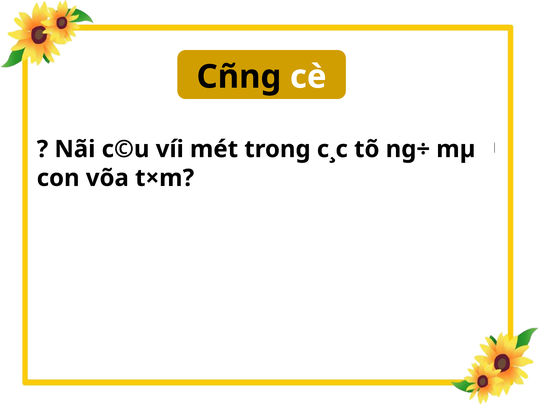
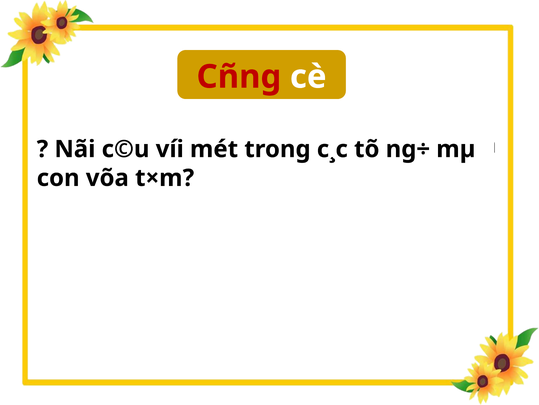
Cñng colour: black -> red (239, 77)
